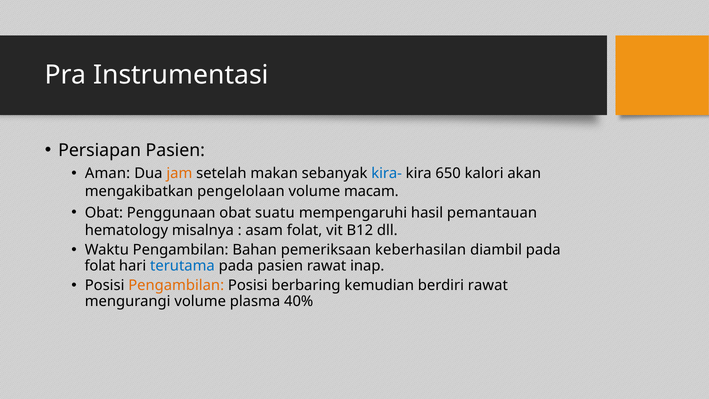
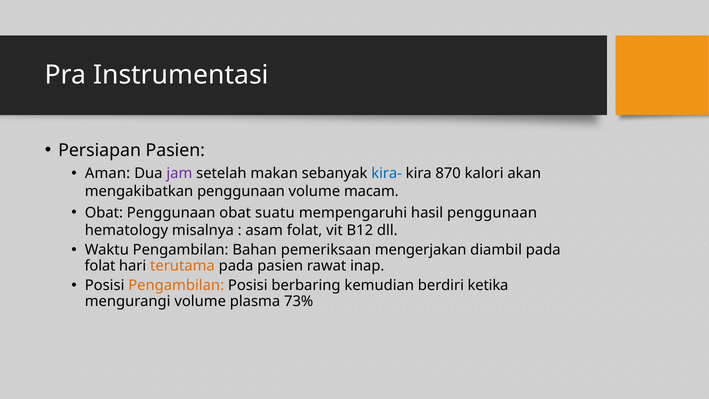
jam colour: orange -> purple (179, 173)
650: 650 -> 870 (448, 173)
mengakibatkan pengelolaan: pengelolaan -> penggunaan (241, 191)
hasil pemantauan: pemantauan -> penggunaan (492, 213)
keberhasilan: keberhasilan -> mengerjakan (421, 250)
terutama colour: blue -> orange (182, 266)
berdiri rawat: rawat -> ketika (488, 285)
40%: 40% -> 73% (299, 301)
